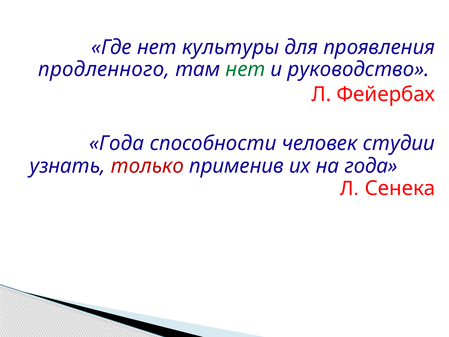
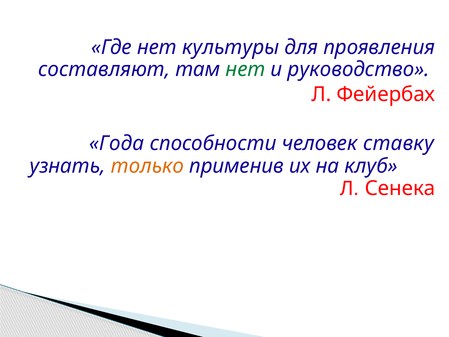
продленного: продленного -> составляют (104, 69)
студии: студии -> ставку (399, 143)
только colour: red -> orange (147, 166)
на года: года -> клуб (371, 166)
